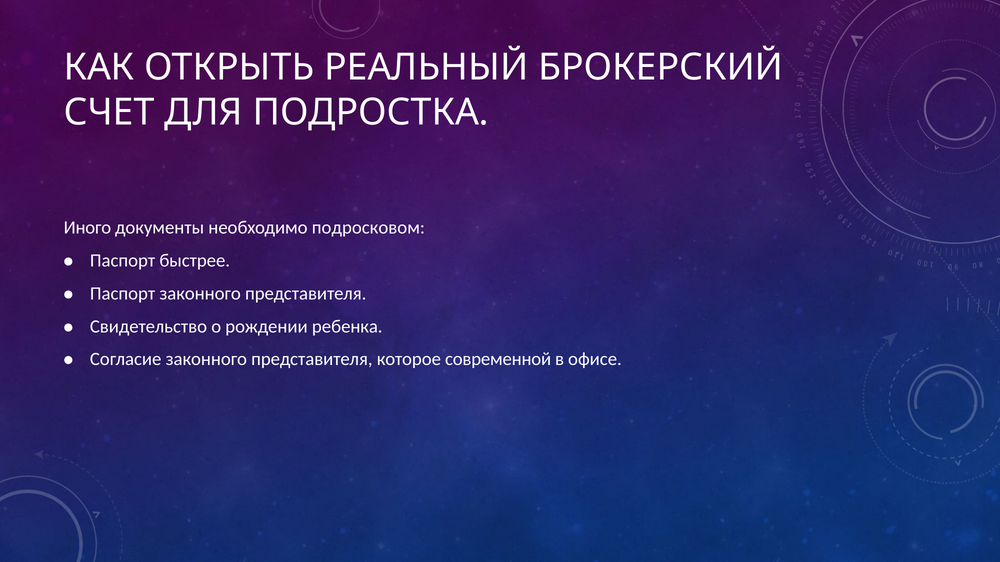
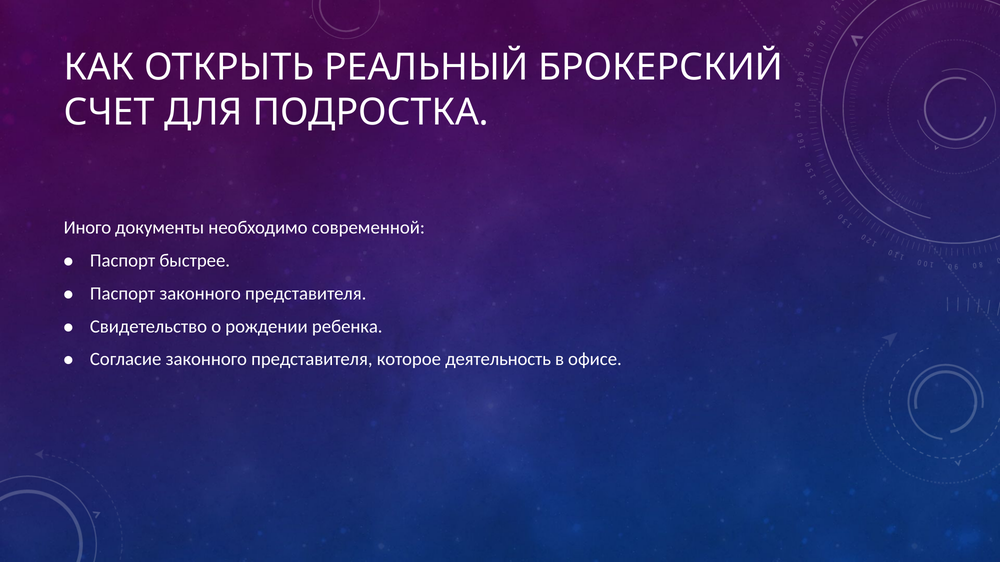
подросковом: подросковом -> современной (368, 228)
современной: современной -> деятельность (498, 360)
